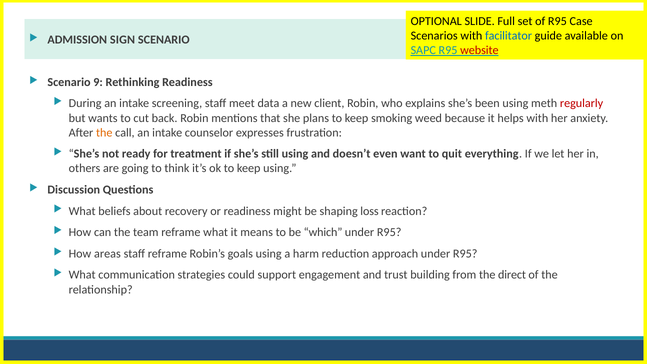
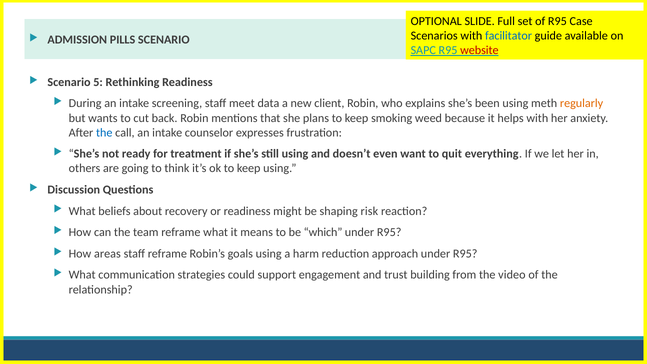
SIGN: SIGN -> PILLS (123, 40)
9: 9 -> 5 (98, 82)
regularly colour: red -> orange (582, 103)
the colour: orange -> blue (104, 133)
loss: loss -> risk (369, 211)
direct: direct -> video (512, 275)
